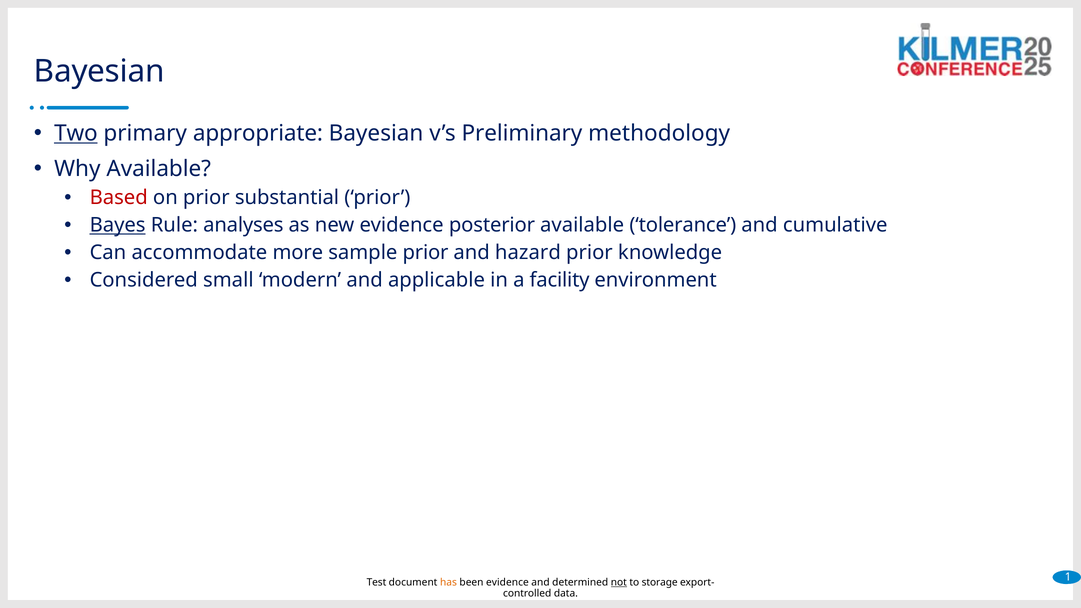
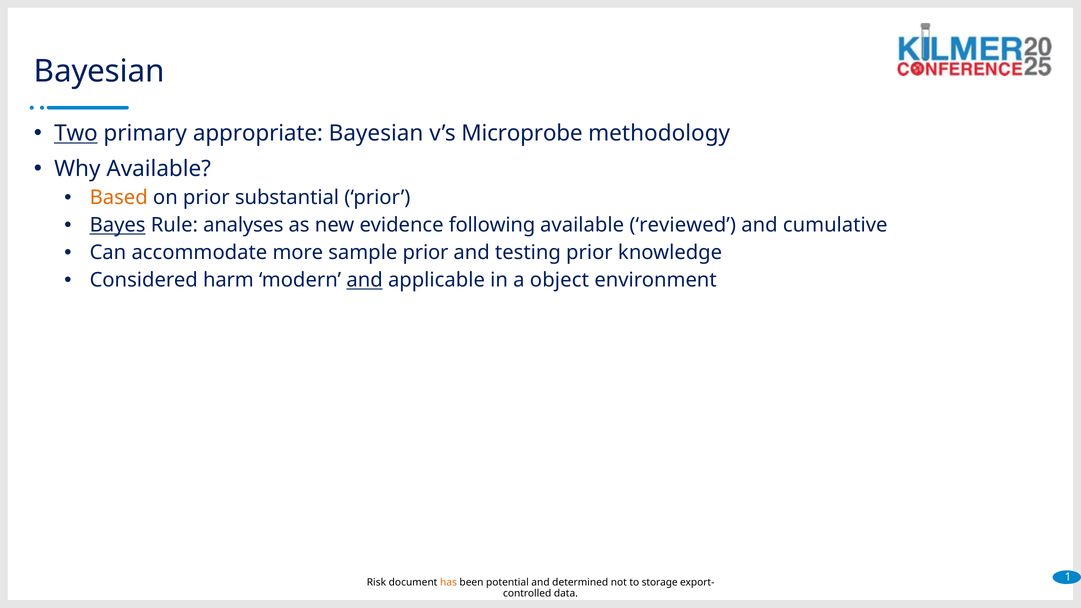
Preliminary: Preliminary -> Microprobe (522, 133)
Based colour: red -> orange (119, 198)
posterior: posterior -> following (492, 225)
tolerance: tolerance -> reviewed (683, 225)
hazard: hazard -> testing (528, 253)
small: small -> harm (228, 280)
and underline: none -> present (365, 280)
facility: facility -> object (559, 280)
Test: Test -> Risk (376, 583)
been evidence: evidence -> potential (507, 583)
not underline: present -> none (619, 583)
